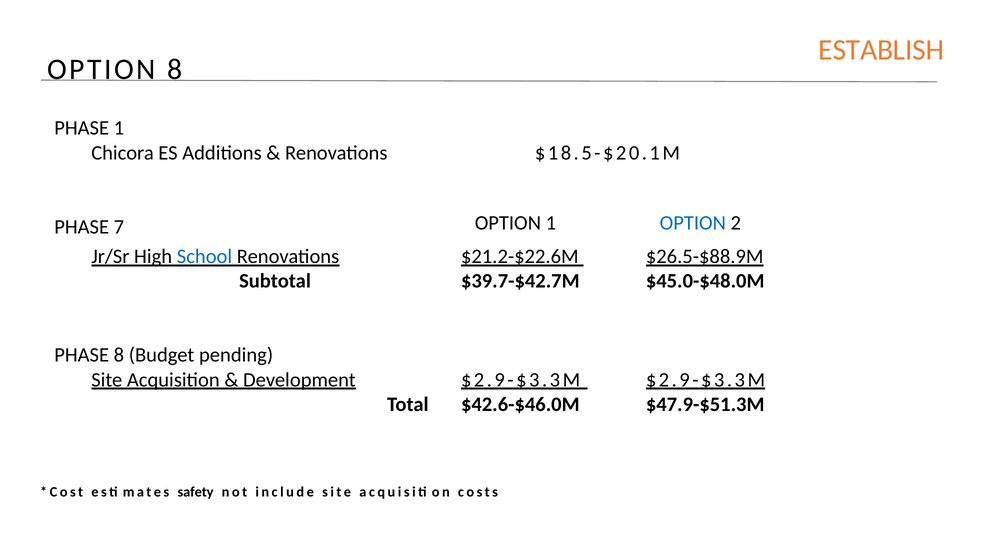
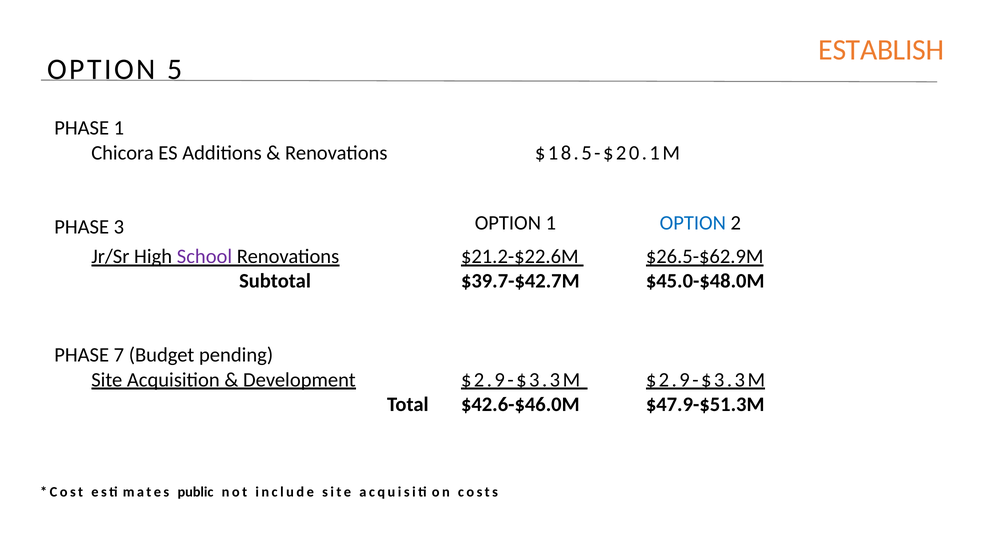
OPTION 8: 8 -> 5 (175, 70)
7: 7 -> 3 (119, 227)
School colour: blue -> purple (204, 256)
$26.5-$88.9M: $26.5-$88.9M -> $26.5-$62.9M (705, 256)
PHASE 8: 8 -> 7 (119, 355)
safety: safety -> public (195, 492)
